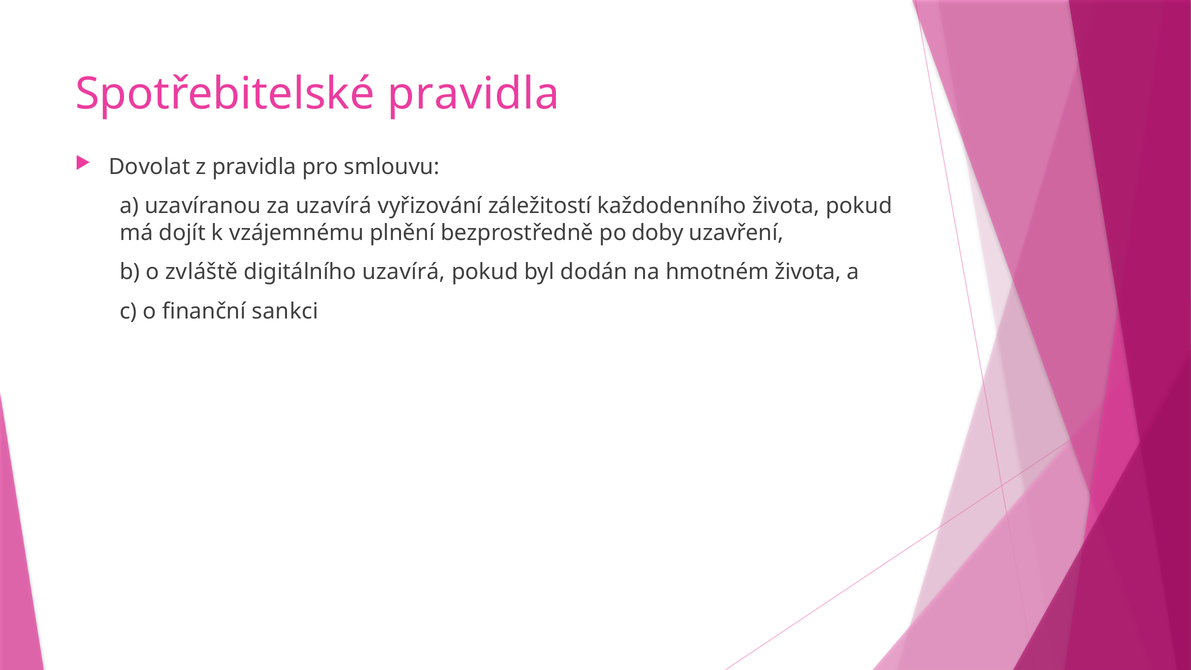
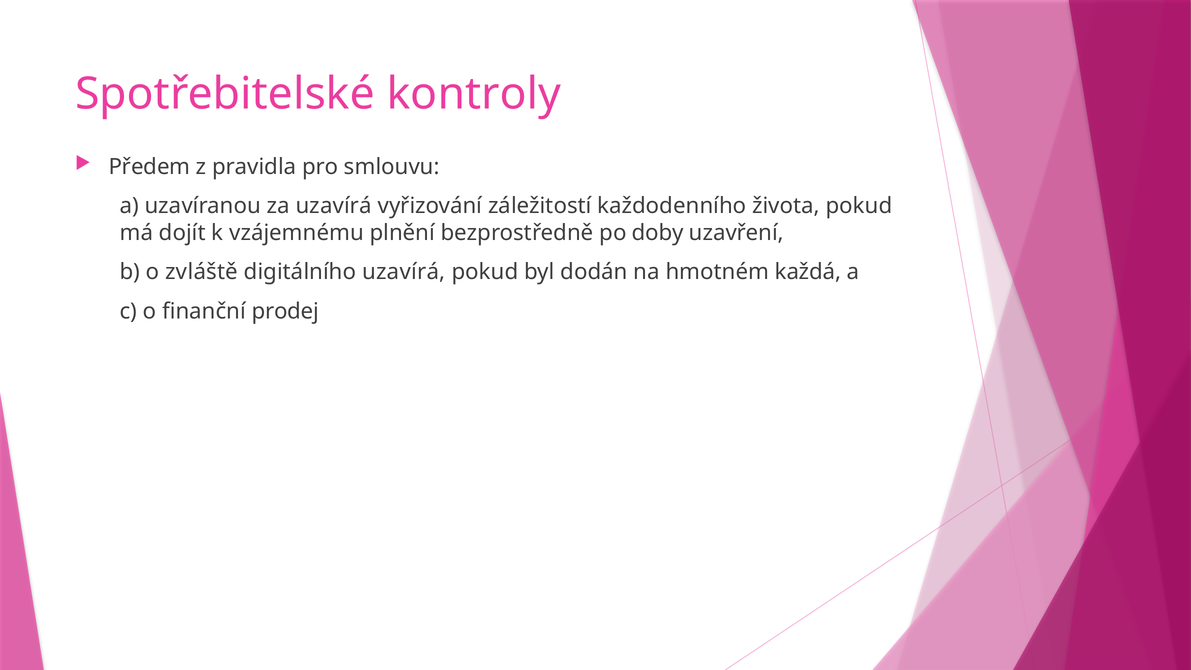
Spotřebitelské pravidla: pravidla -> kontroly (474, 94)
Dovolat: Dovolat -> Předem (149, 167)
hmotném života: života -> každá (808, 272)
sankci: sankci -> prodej (285, 311)
